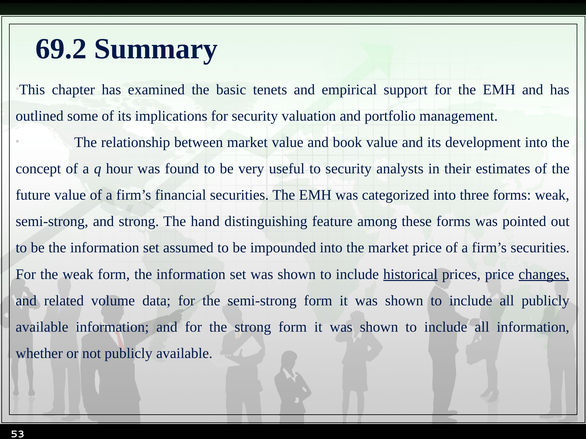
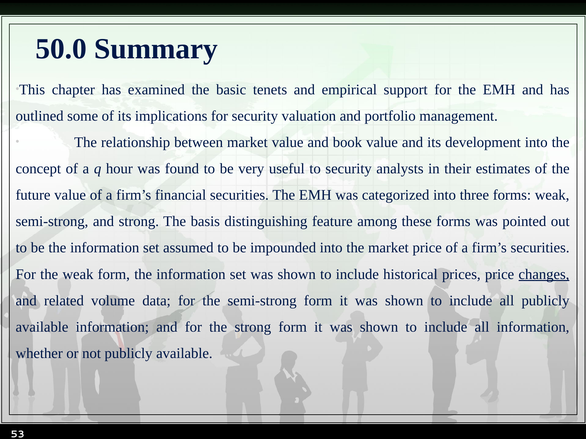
69.2: 69.2 -> 50.0 (61, 49)
hand: hand -> basis (205, 222)
historical underline: present -> none (410, 274)
